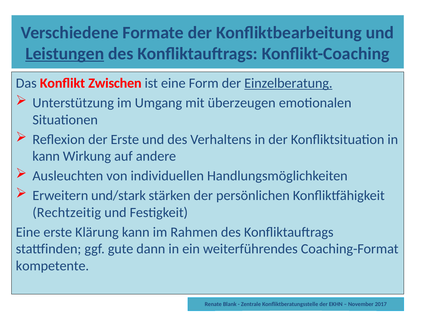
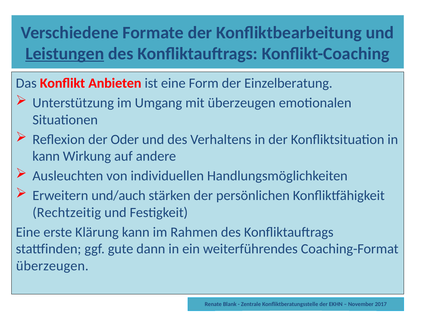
Zwischen: Zwischen -> Anbieten (115, 83)
Einzelberatung underline: present -> none (288, 83)
der Erste: Erste -> Oder (125, 140)
und/stark: und/stark -> und/auch (119, 196)
kompetente: kompetente -> überzeugen (52, 266)
